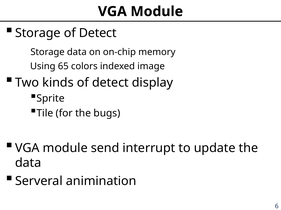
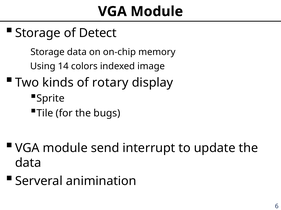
65: 65 -> 14 (63, 66)
kinds of detect: detect -> rotary (110, 83)
